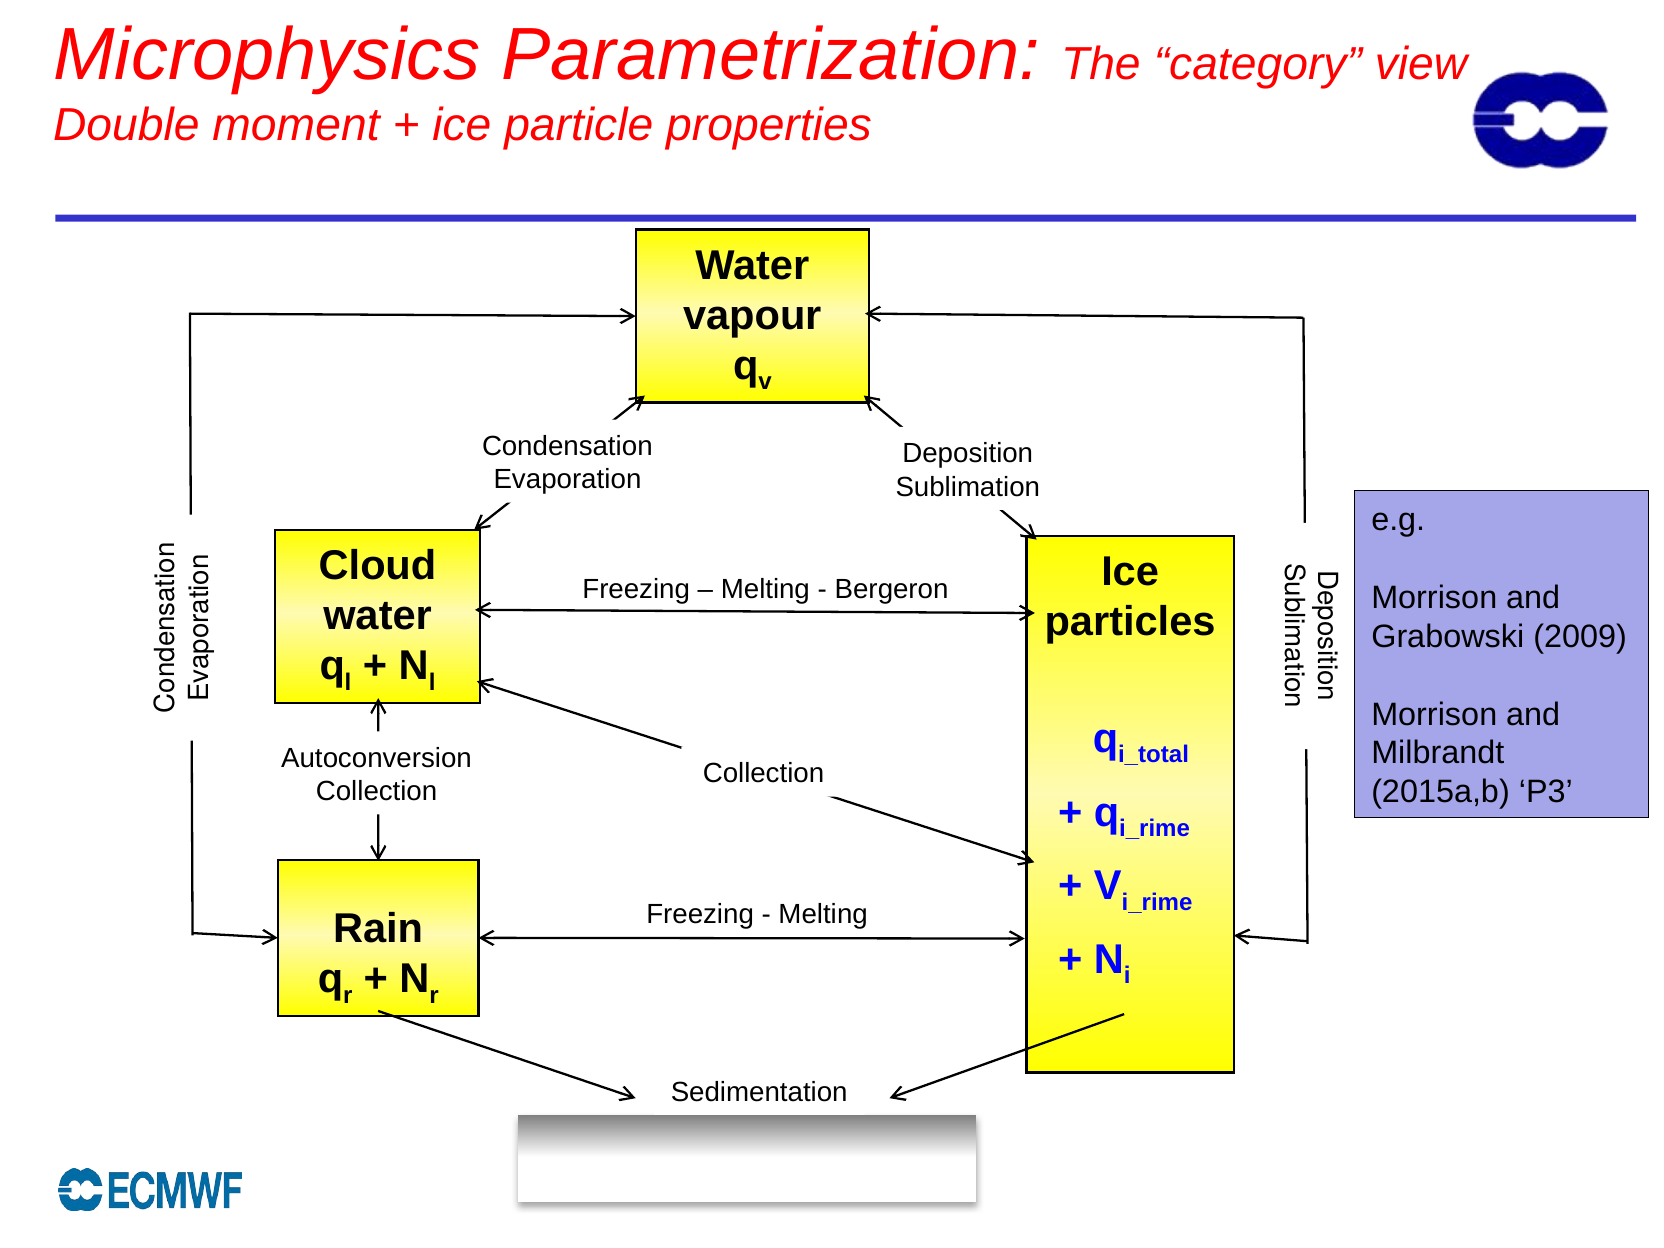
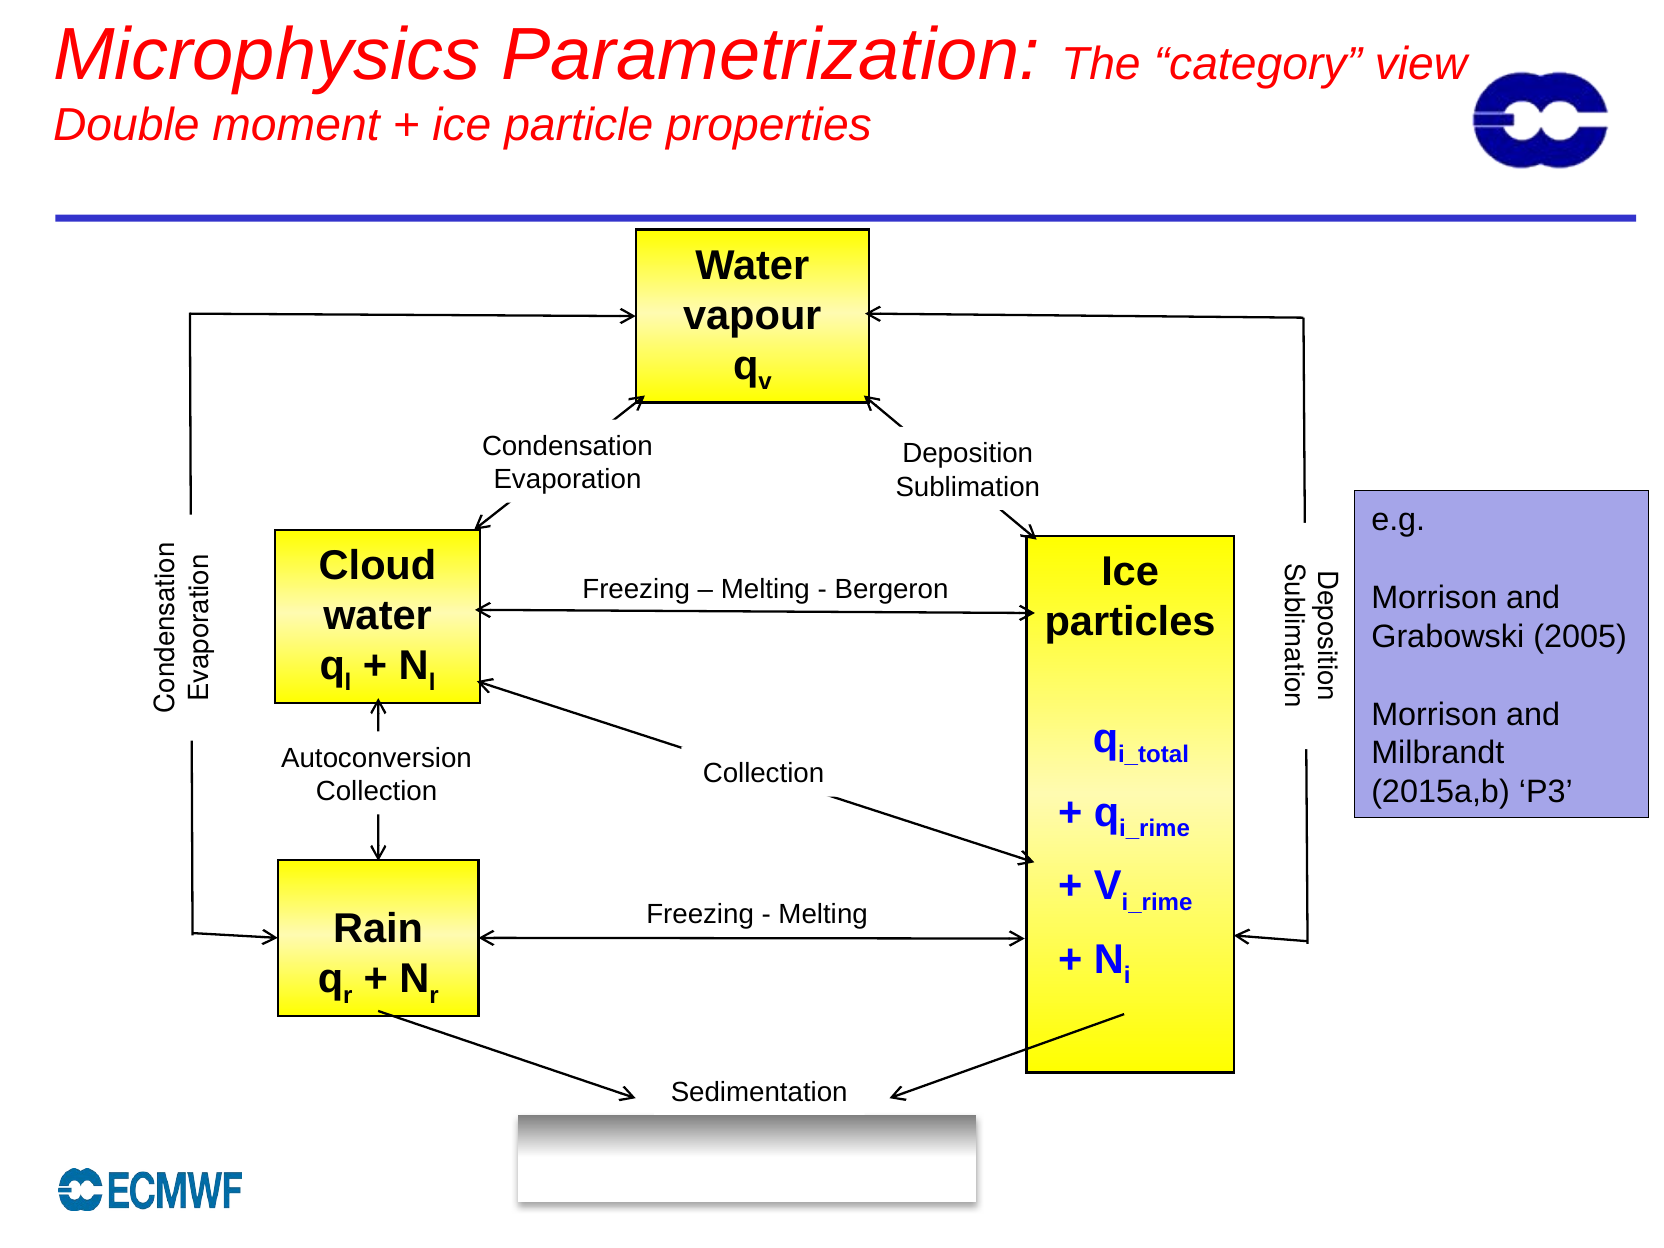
2009: 2009 -> 2005 (1580, 637)
